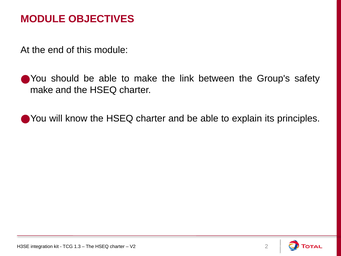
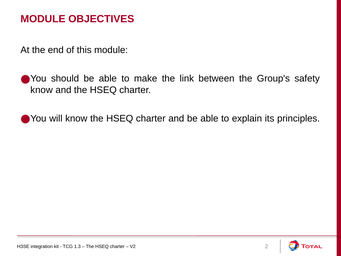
make: make -> know (42, 90)
